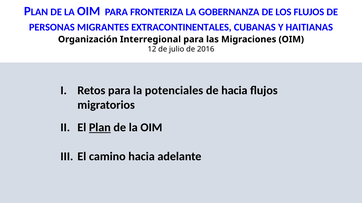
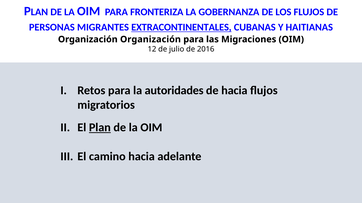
EXTRACONTINENTALES underline: none -> present (181, 27)
Organización Interregional: Interregional -> Organización (150, 39)
potenciales: potenciales -> autoridades (174, 91)
